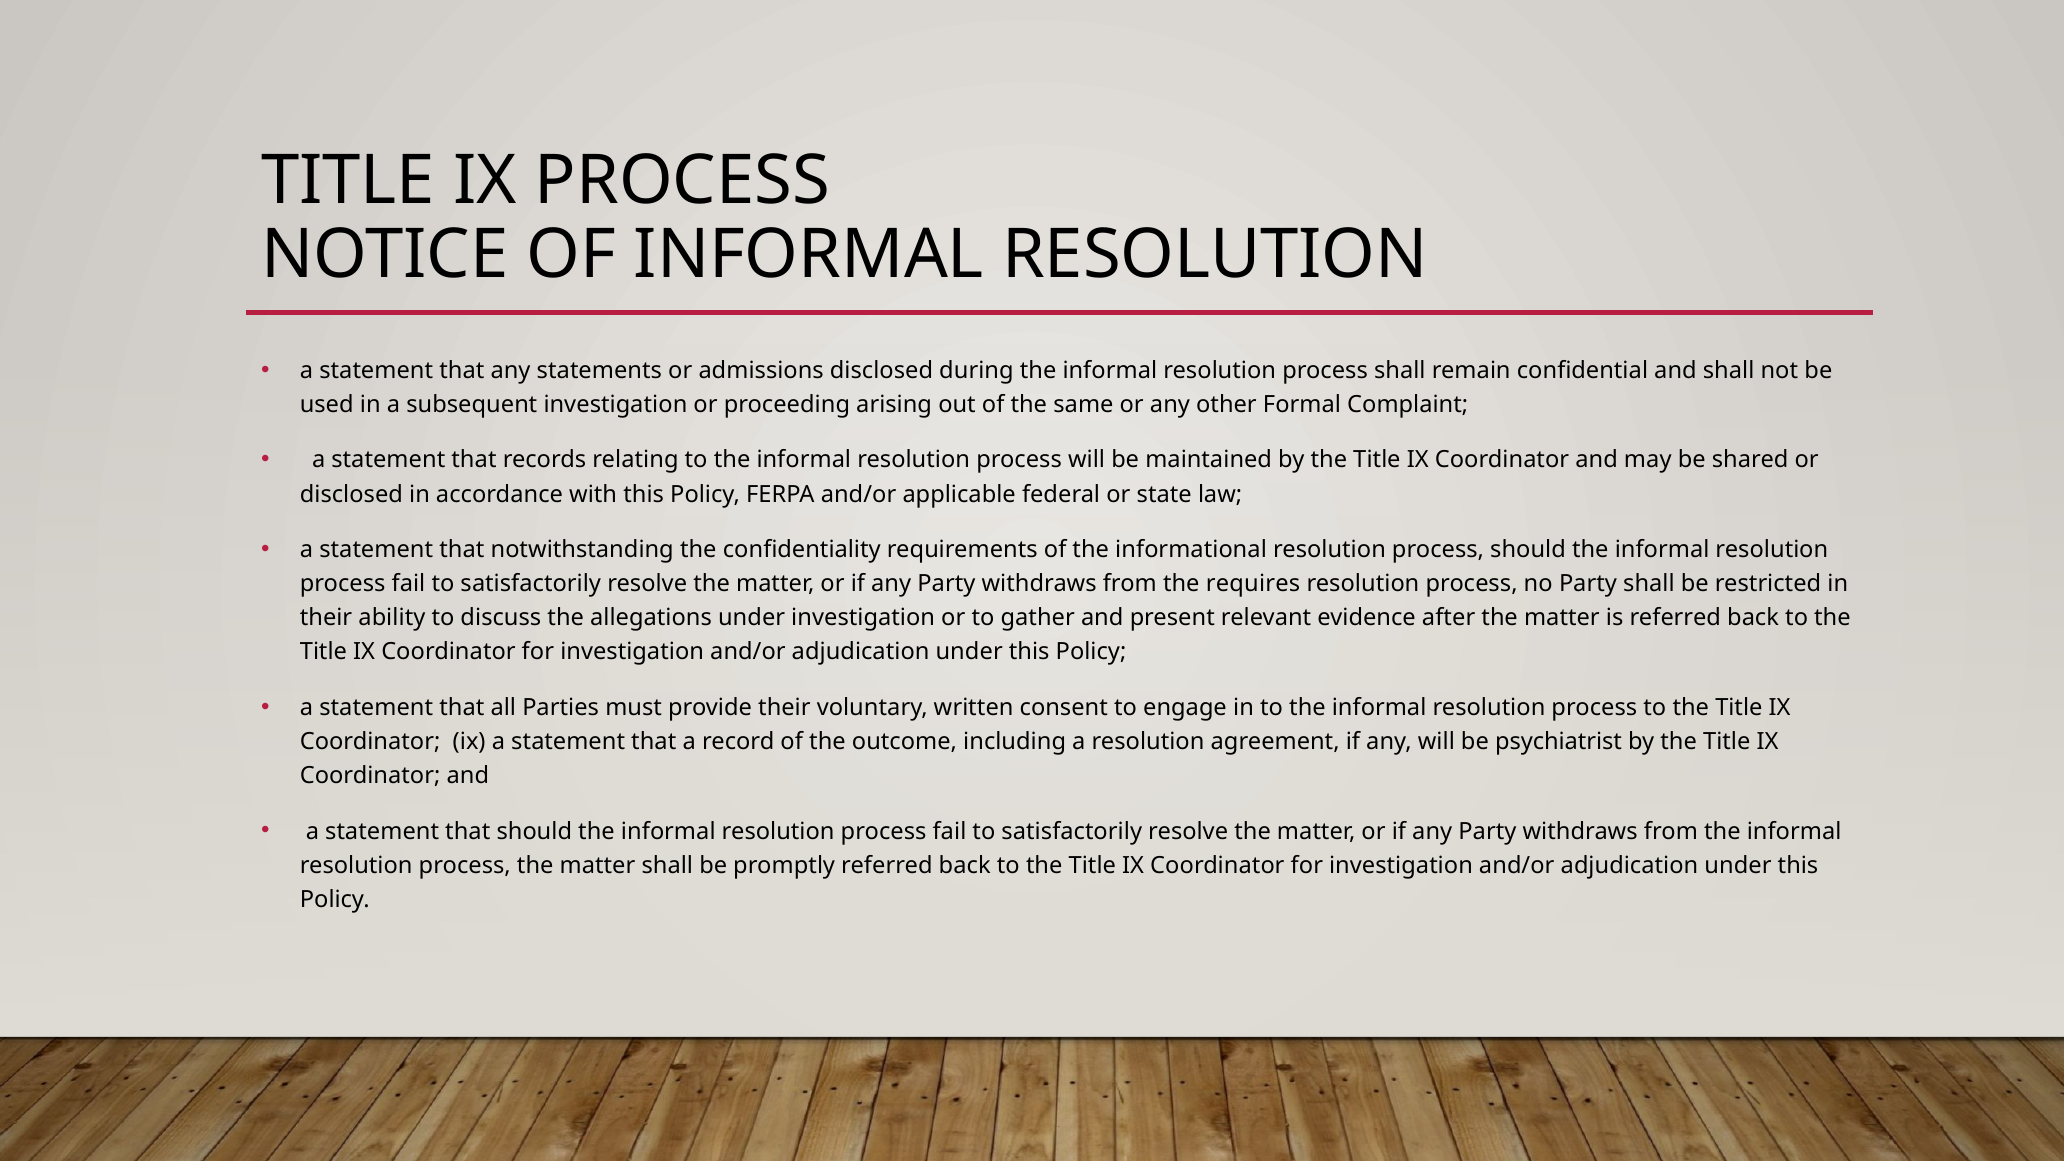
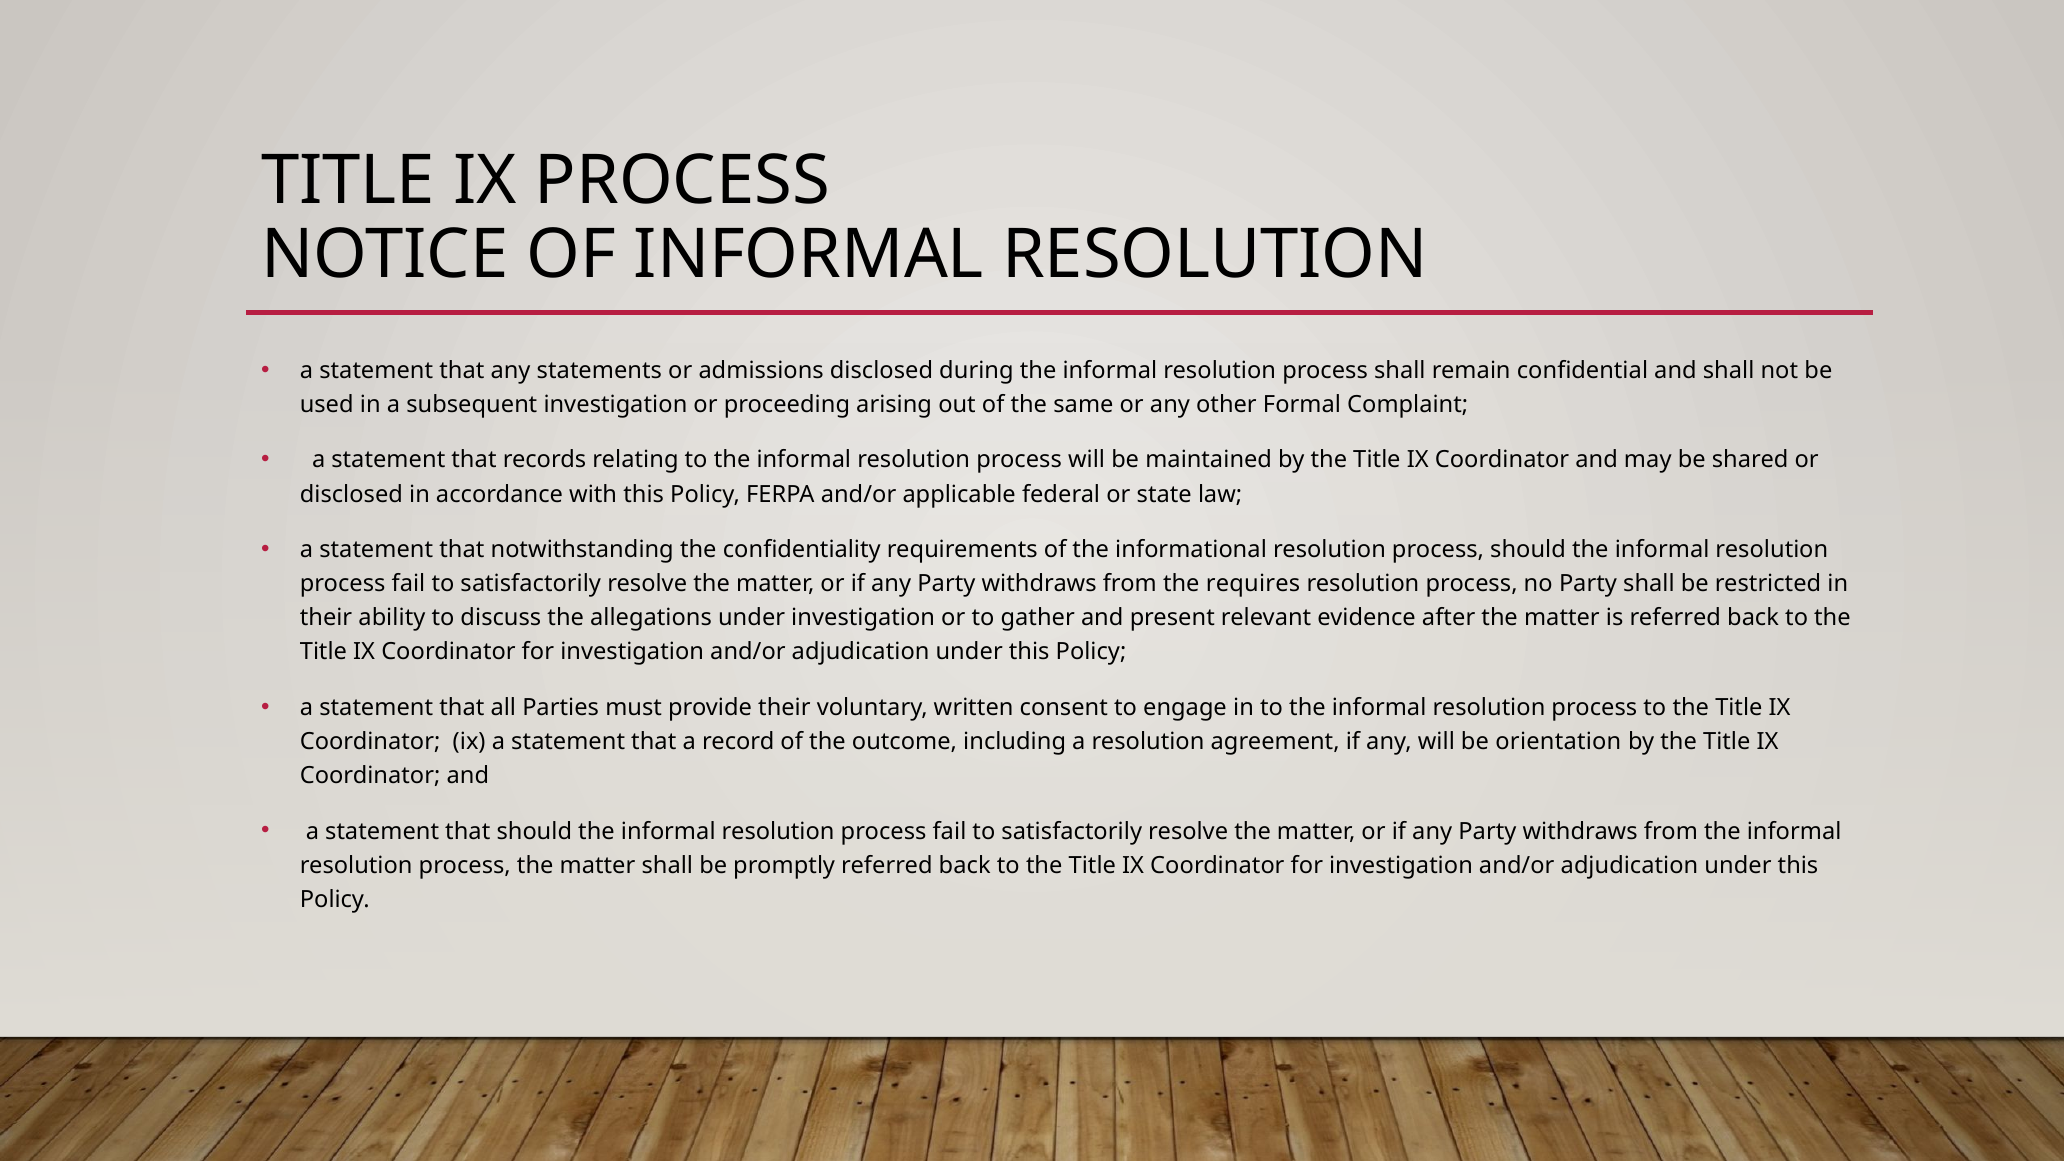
psychiatrist: psychiatrist -> orientation (1558, 742)
